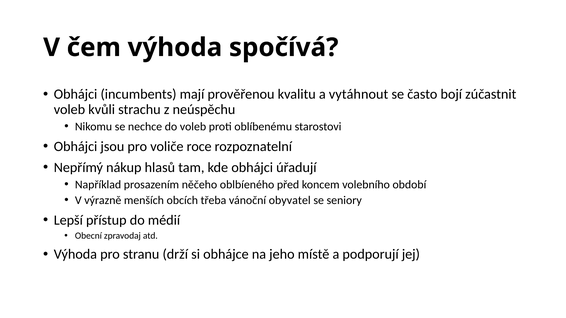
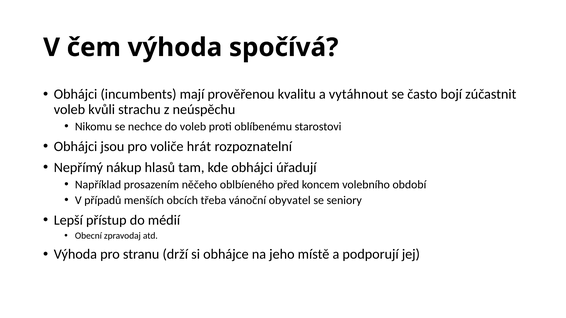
roce: roce -> hrát (199, 147)
výrazně: výrazně -> případů (103, 200)
